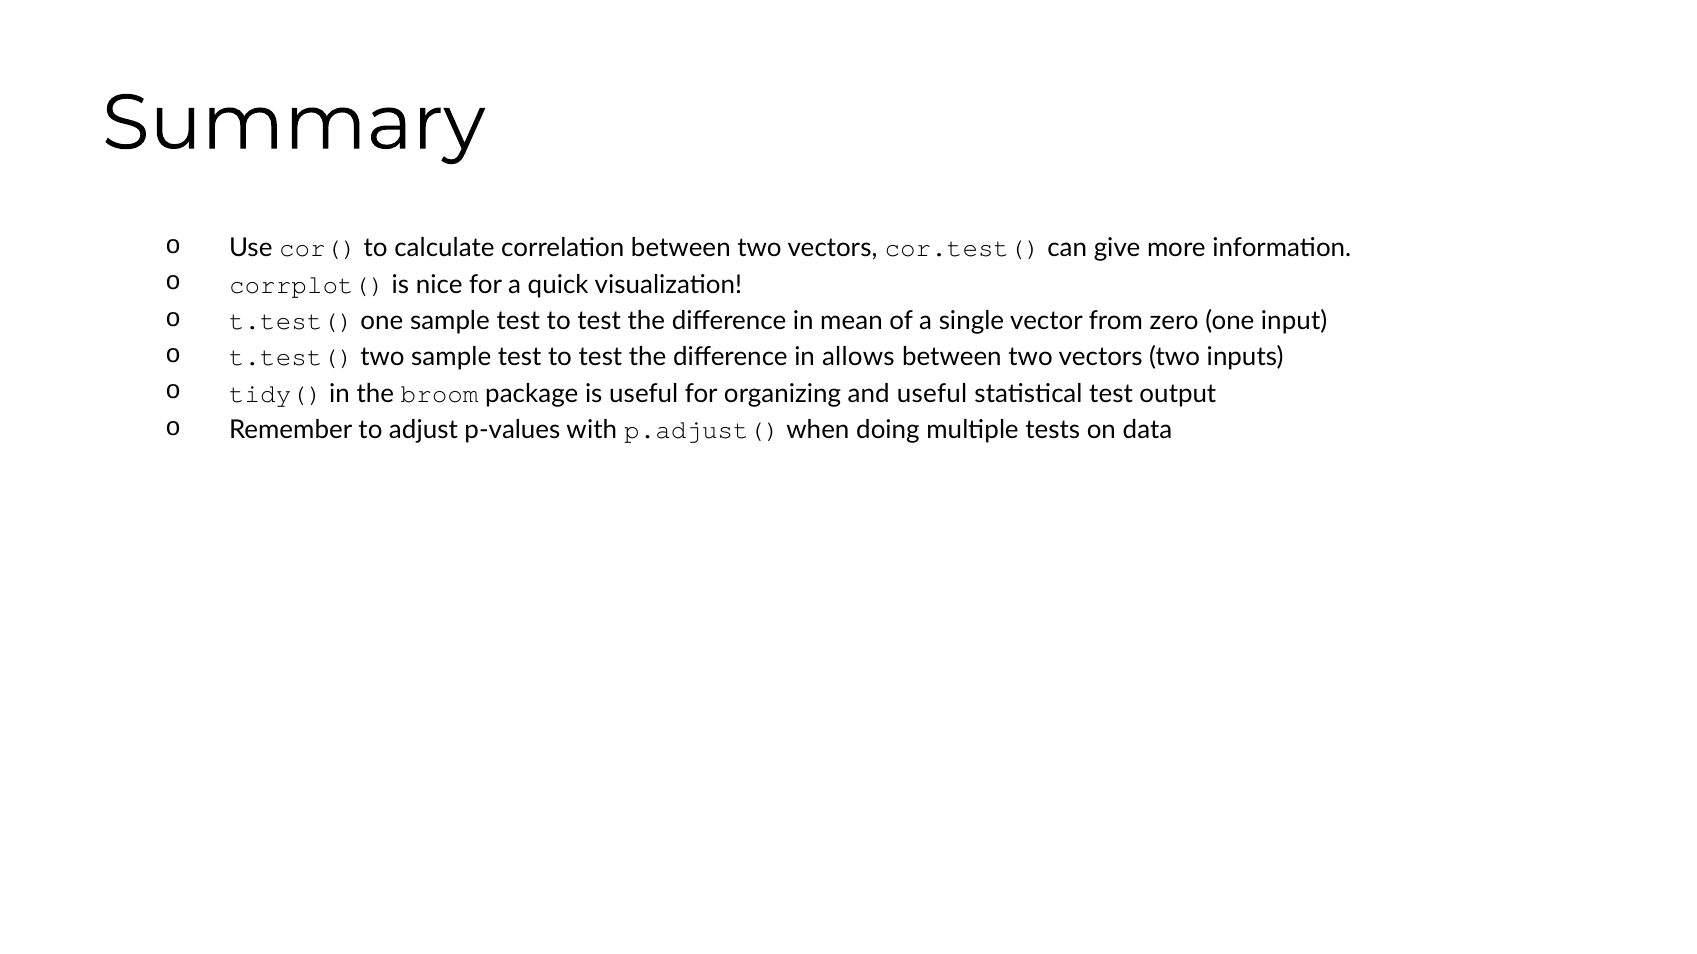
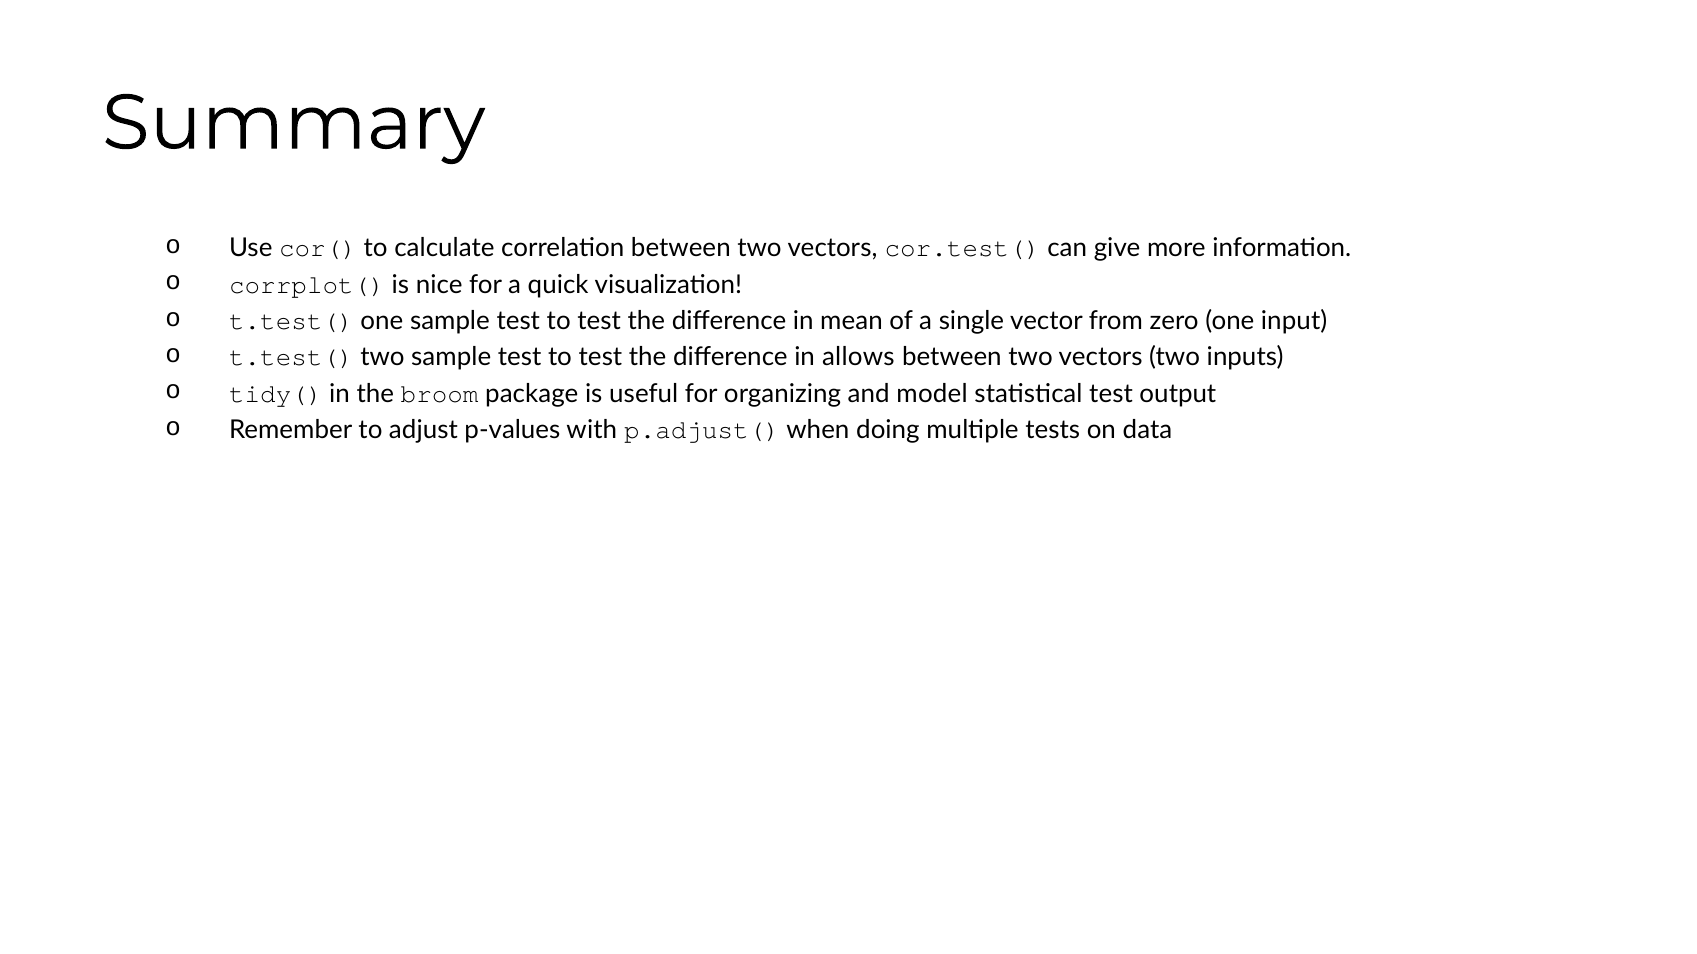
and useful: useful -> model (932, 394)
